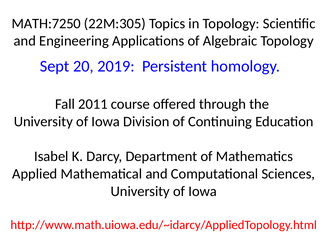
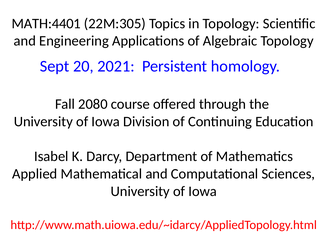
MATH:7250: MATH:7250 -> MATH:4401 (46, 23)
2019: 2019 -> 2021 (116, 66)
2011: 2011 -> 2080 (93, 104)
